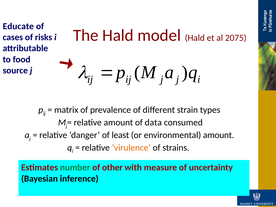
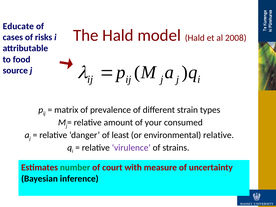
2075: 2075 -> 2008 (236, 38)
data: data -> your (153, 122)
environmental amount: amount -> relative (219, 135)
virulence colour: orange -> purple (131, 148)
other: other -> court (112, 168)
